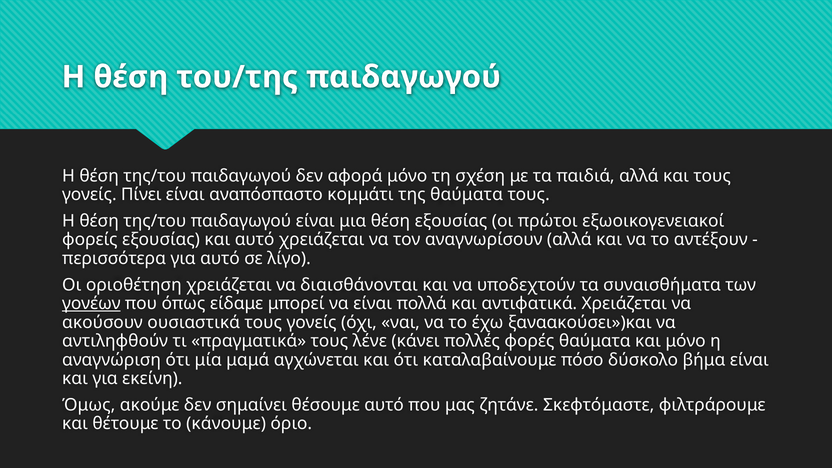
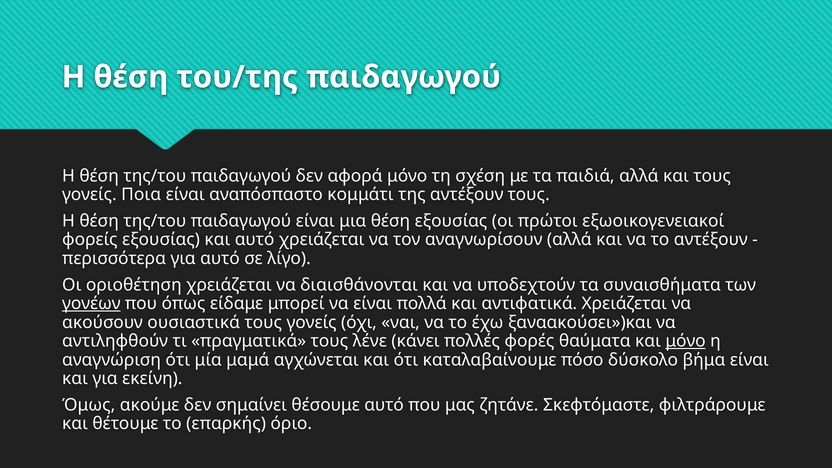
Πίνει: Πίνει -> Ποια (141, 195)
της θαύματα: θαύματα -> αντέξουν (467, 195)
μόνο underline: none -> present (686, 341)
κάνουμε: κάνουμε -> επαρκής (226, 424)
